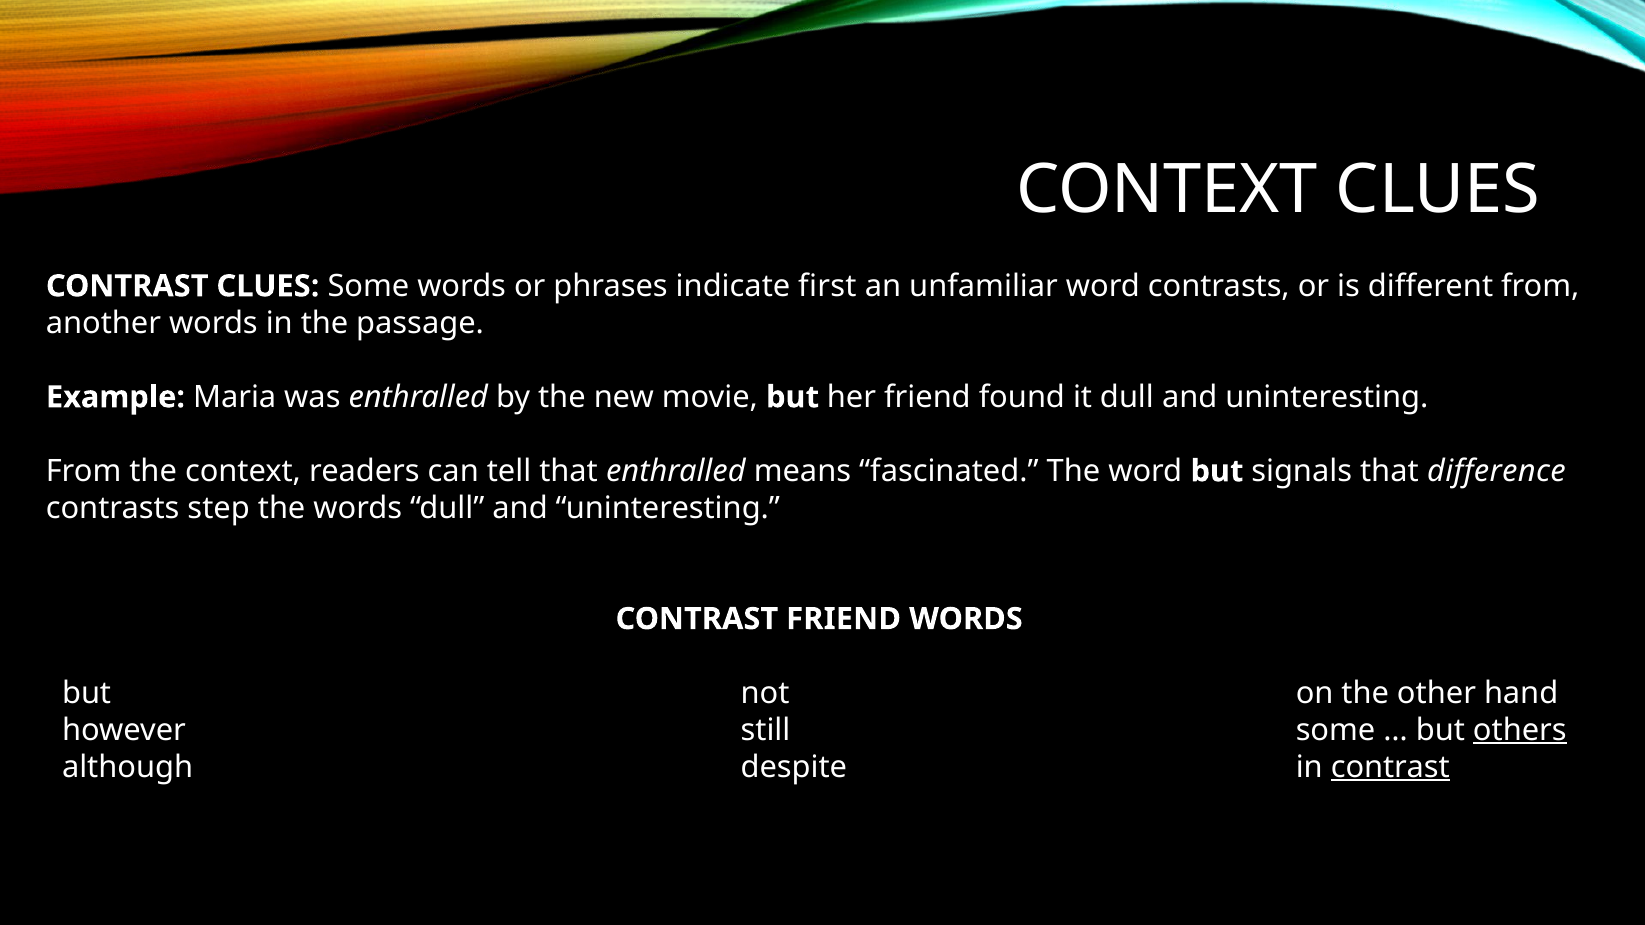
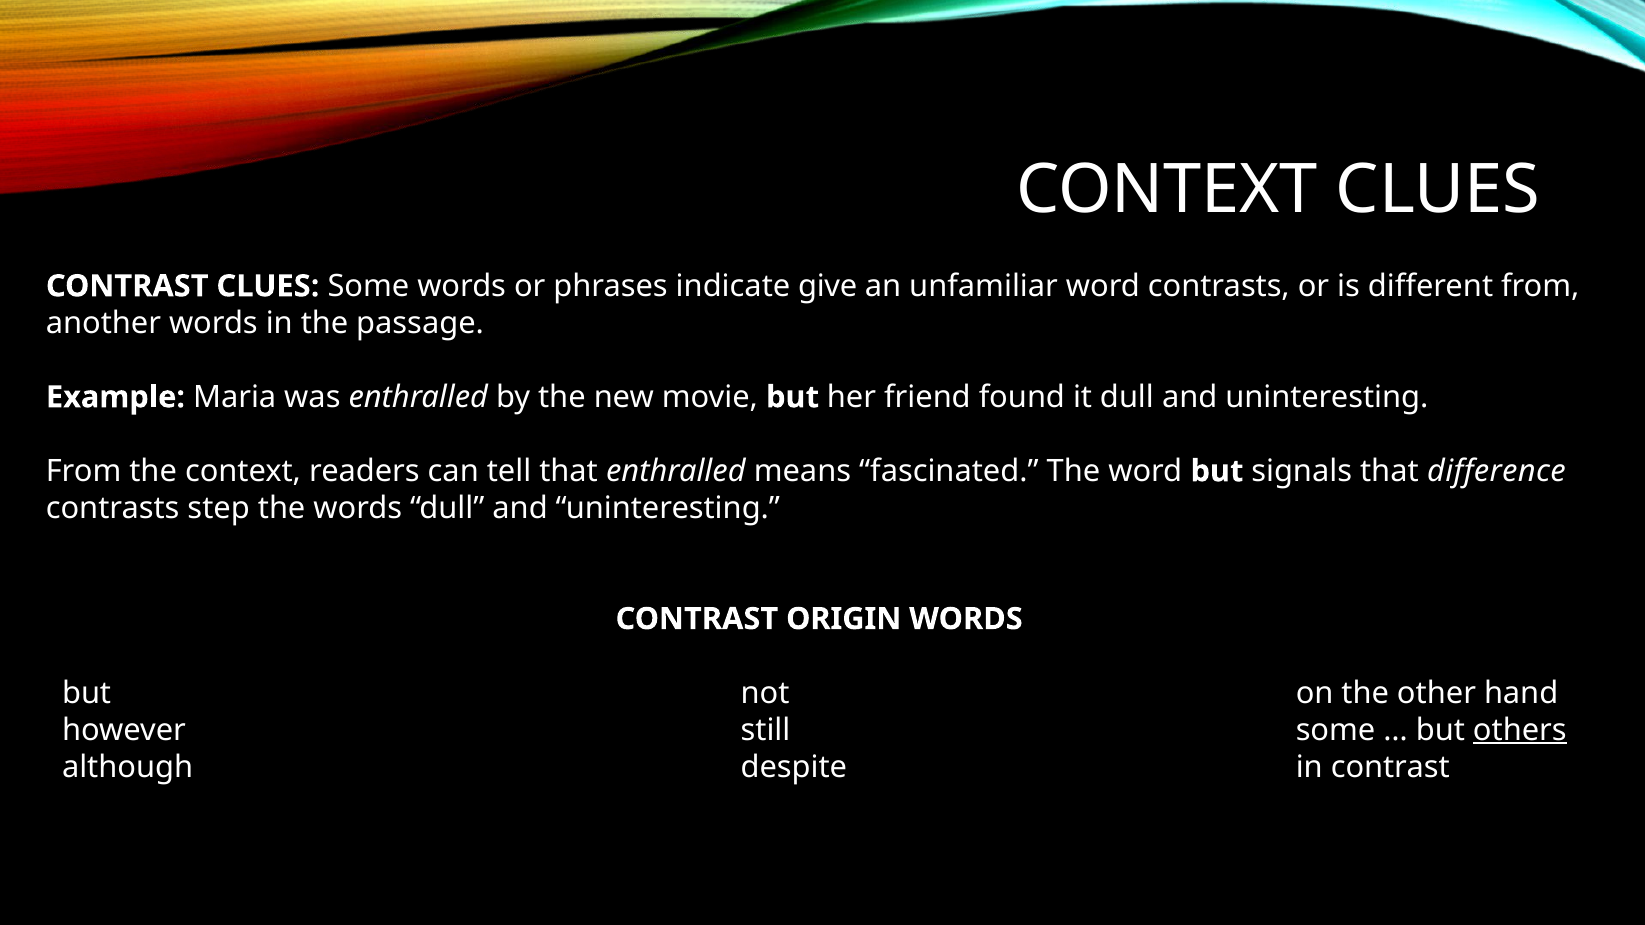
first: first -> give (828, 286)
CONTRAST FRIEND: FRIEND -> ORIGIN (844, 619)
contrast underline: present -> none (1390, 767)
